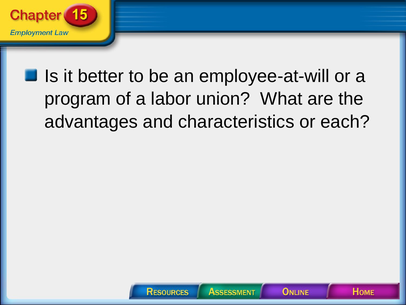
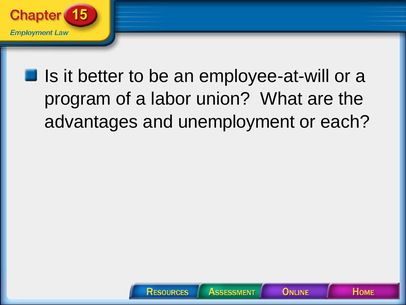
characteristics: characteristics -> unemployment (236, 122)
